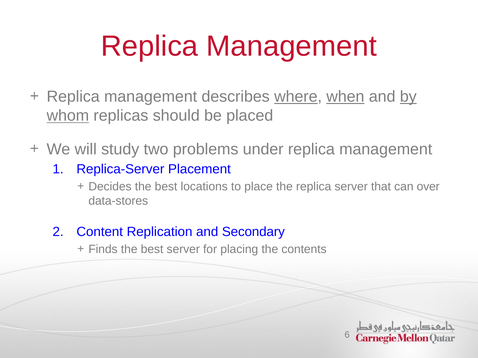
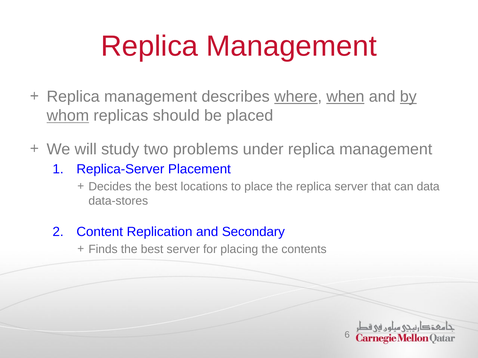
over: over -> data (428, 187)
